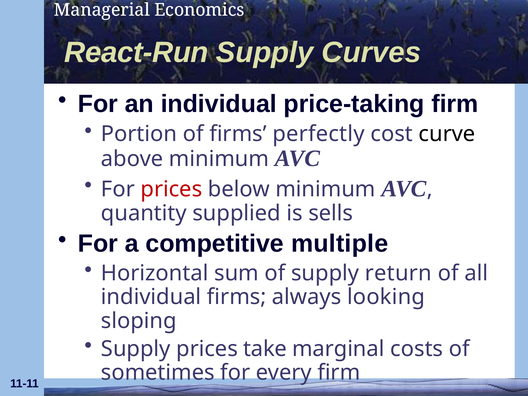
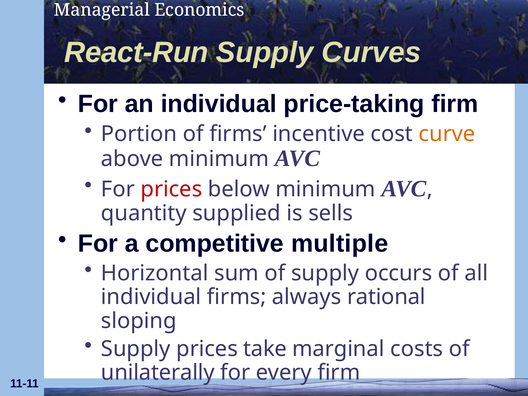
perfectly: perfectly -> incentive (319, 134)
curve colour: black -> orange (447, 134)
return: return -> occurs (399, 273)
looking: looking -> rational (386, 297)
sometimes: sometimes -> unilaterally (158, 373)
